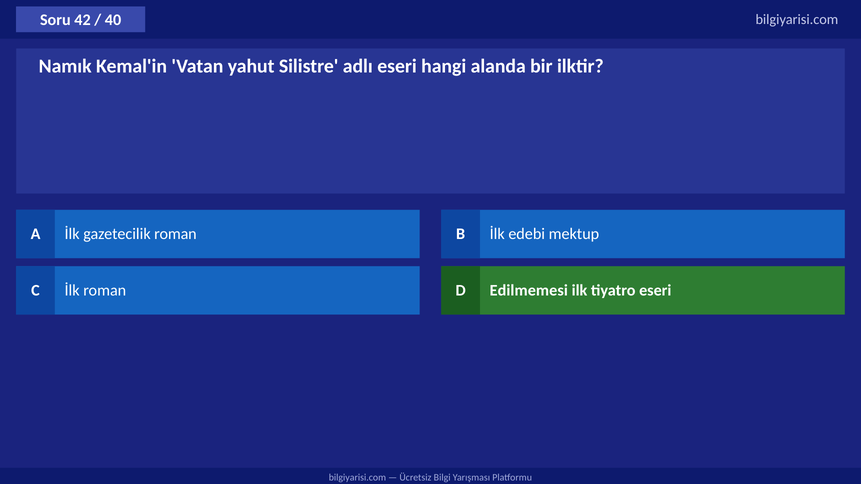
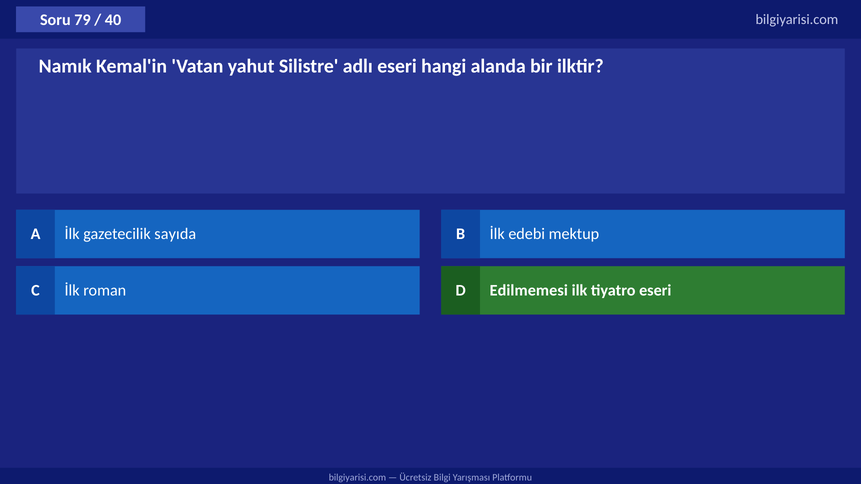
42: 42 -> 79 (83, 20)
gazetecilik roman: roman -> sayıda (175, 234)
